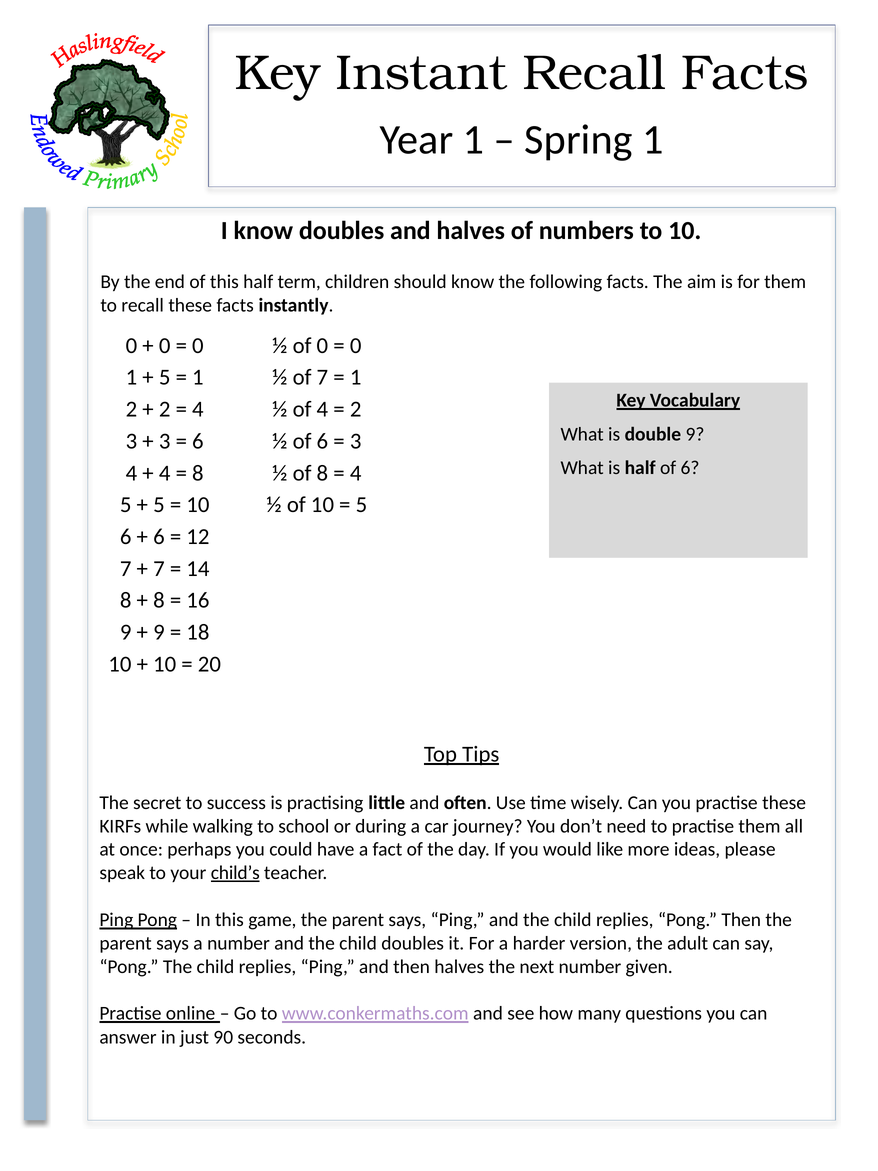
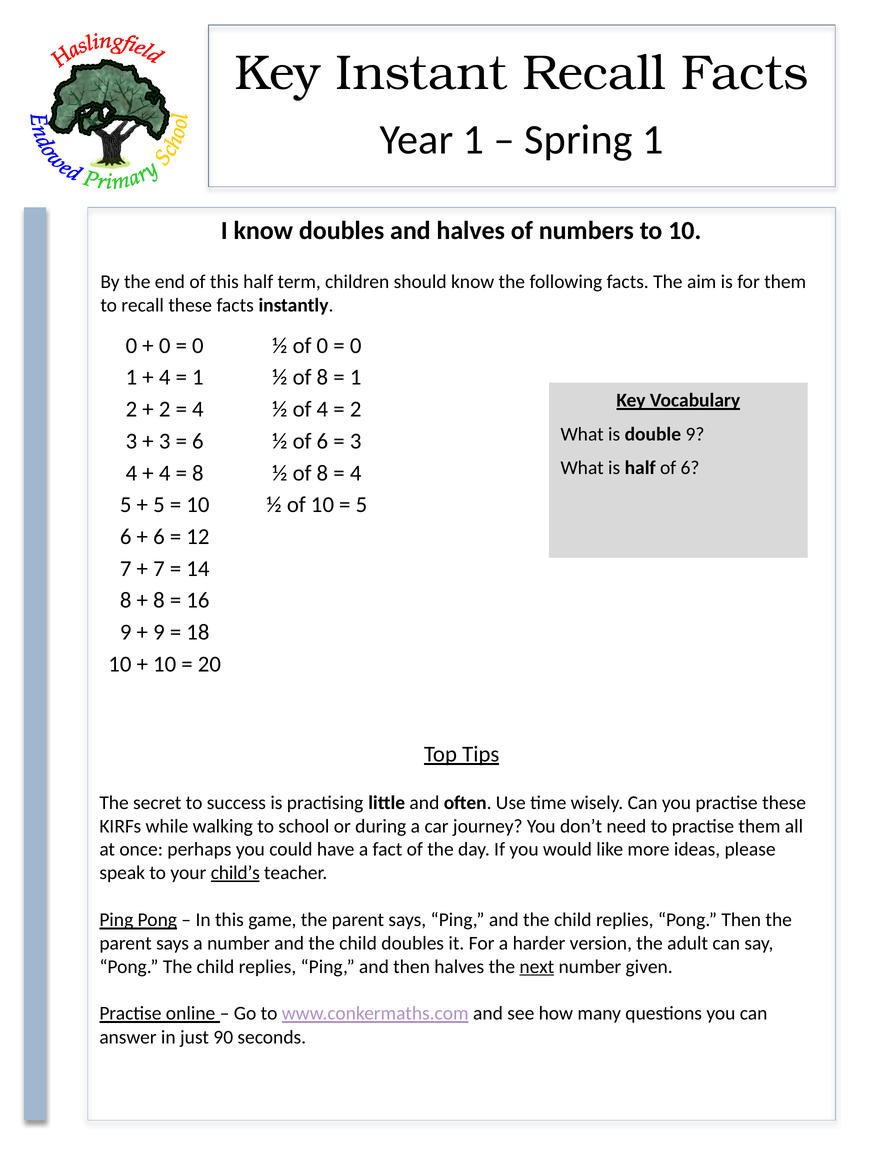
5: 5 -> 4 (165, 377)
7: 7 -> 8 (322, 377)
next underline: none -> present (537, 966)
